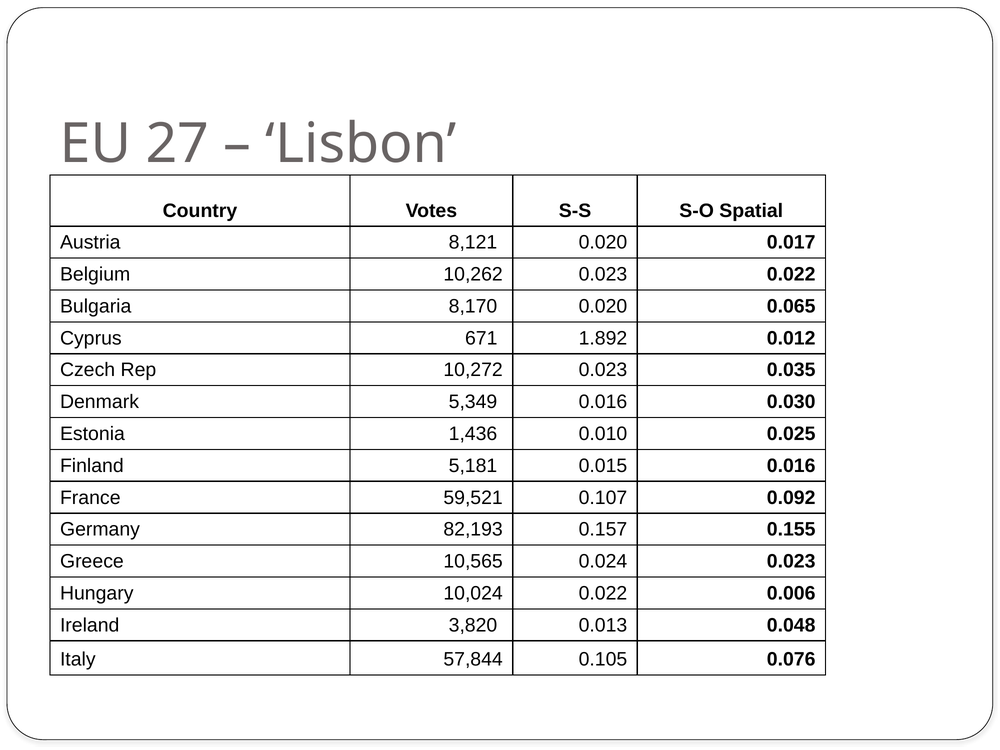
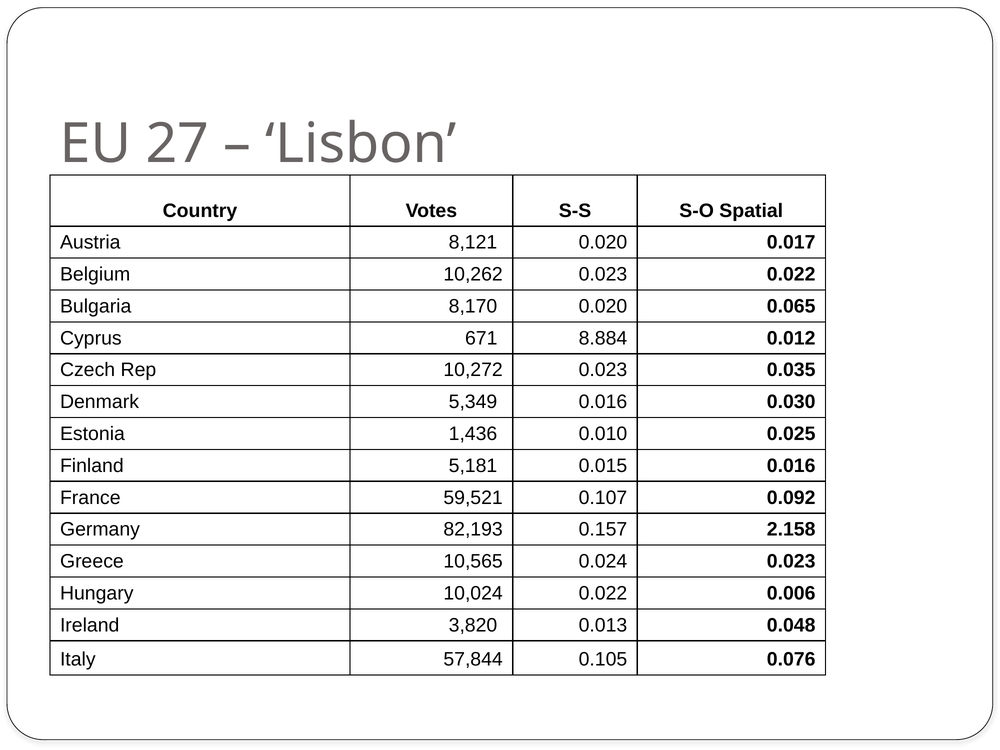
1.892: 1.892 -> 8.884 (603, 338)
0.155: 0.155 -> 2.158 (791, 529)
